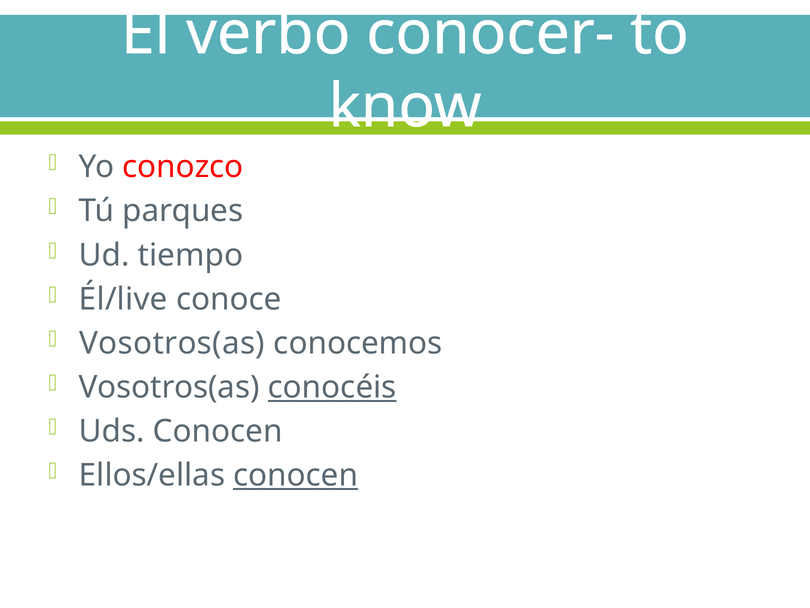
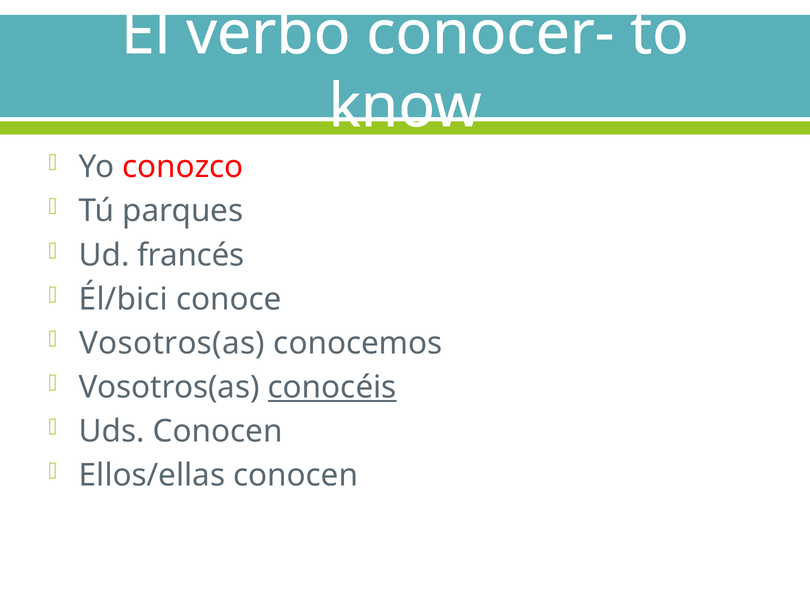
tiempo: tiempo -> francés (191, 255)
Él/live: Él/live -> Él/bici (123, 299)
conocen underline: present -> none (296, 475)
